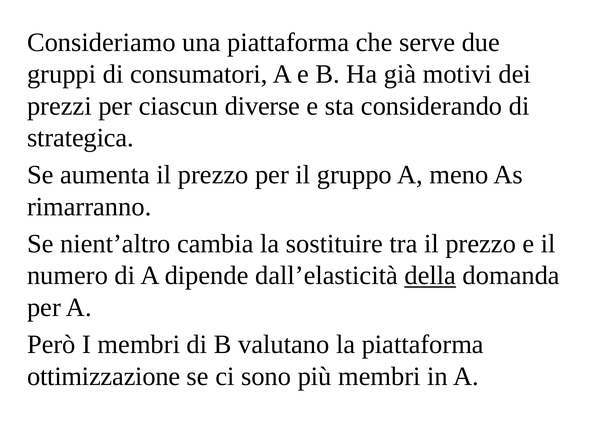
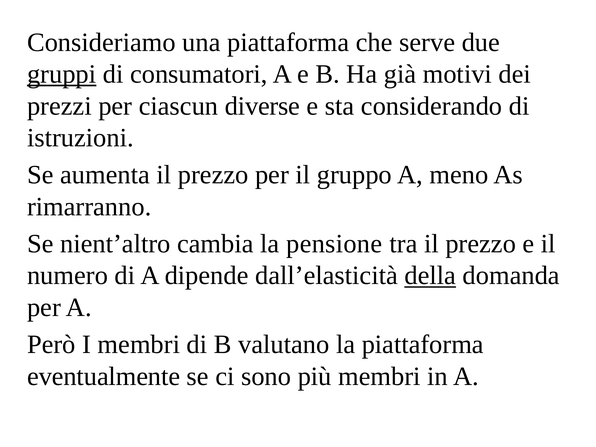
gruppi underline: none -> present (62, 74)
strategica: strategica -> istruzioni (80, 138)
sostituire: sostituire -> pensione (334, 244)
ottimizzazione: ottimizzazione -> eventualmente (104, 376)
